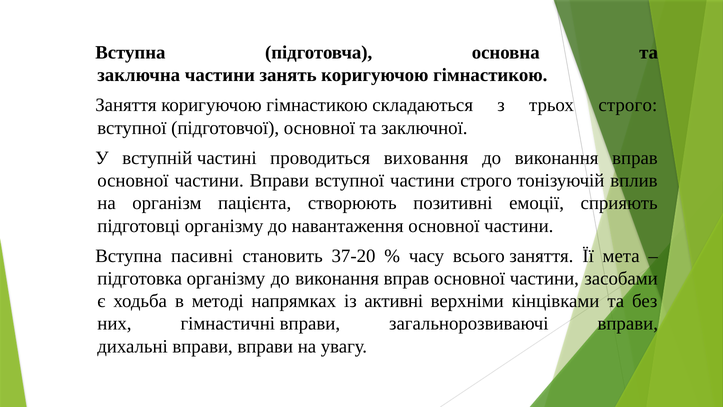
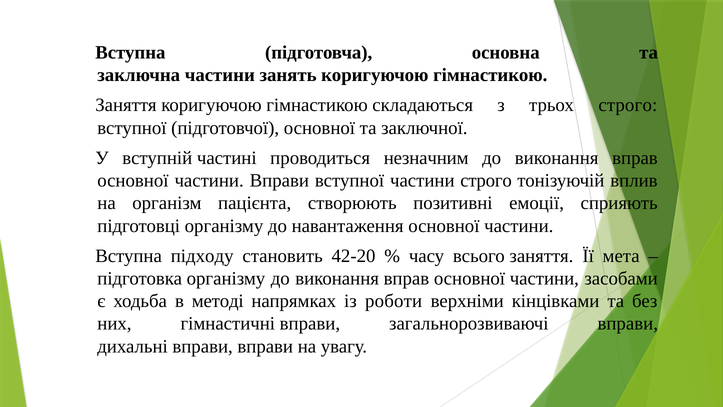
виховання: виховання -> незначним (426, 158)
пасивні: пасивні -> підходу (202, 256)
37-20: 37-20 -> 42-20 (354, 256)
активні: активні -> роботи (394, 301)
